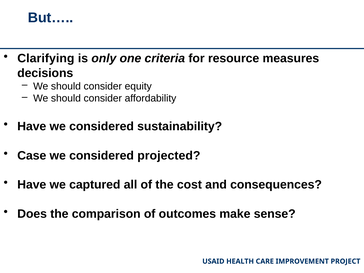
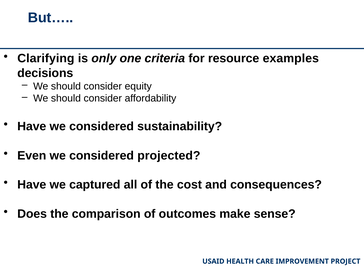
measures: measures -> examples (291, 58)
Case: Case -> Even (32, 156)
